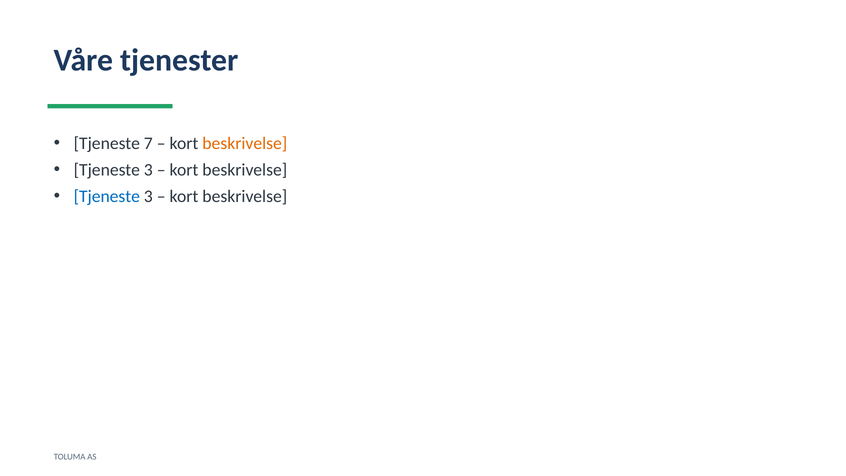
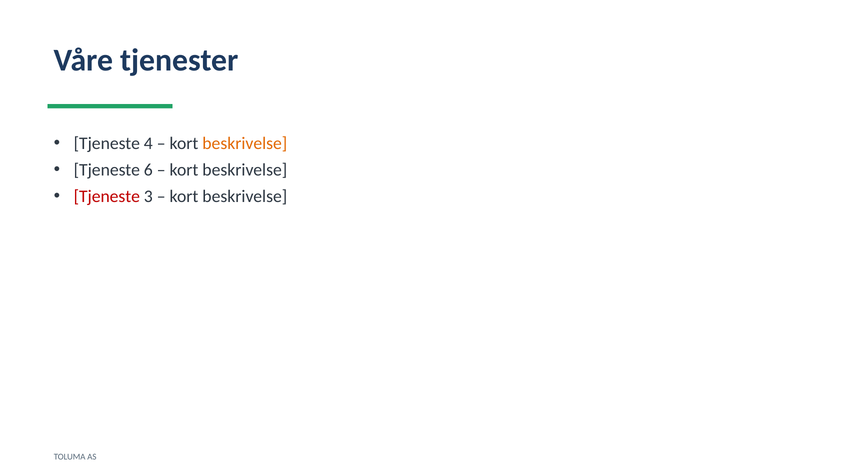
7: 7 -> 4 (148, 143)
3: 3 -> 6 (148, 170)
Tjeneste colour: blue -> red (107, 196)
